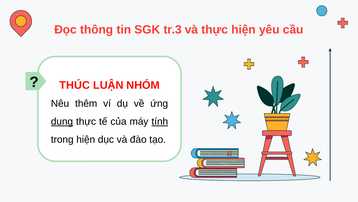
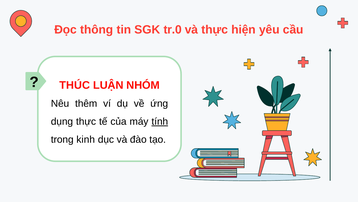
tr.3: tr.3 -> tr.0 (173, 29)
dụng underline: present -> none (62, 121)
trong hiện: hiện -> kinh (86, 139)
